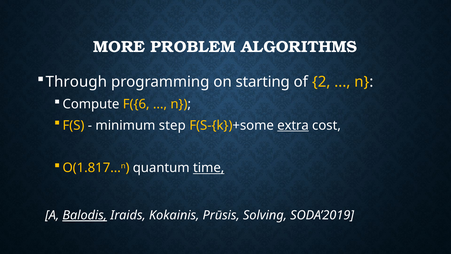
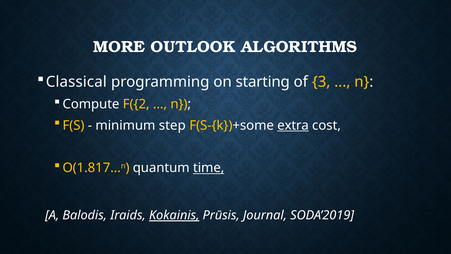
PROBLEM: PROBLEM -> OUTLOOK (193, 47)
Through: Through -> Classical (76, 82)
2: 2 -> 3 (321, 82)
F({6: F({6 -> F({2 (136, 104)
Balodis underline: present -> none (85, 215)
Kokainis underline: none -> present (174, 215)
Solving: Solving -> Journal (265, 215)
